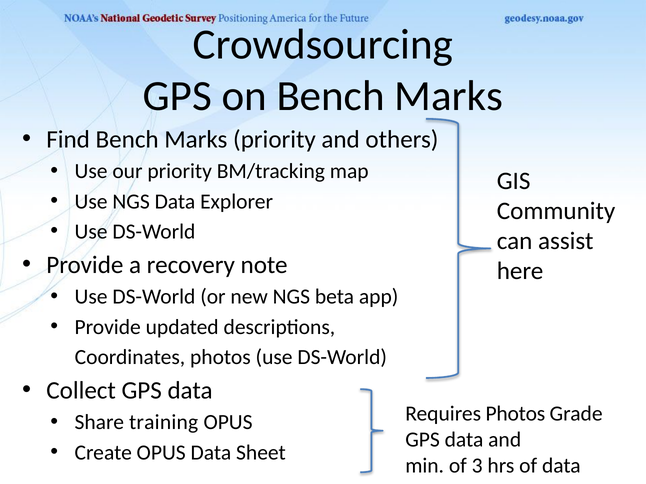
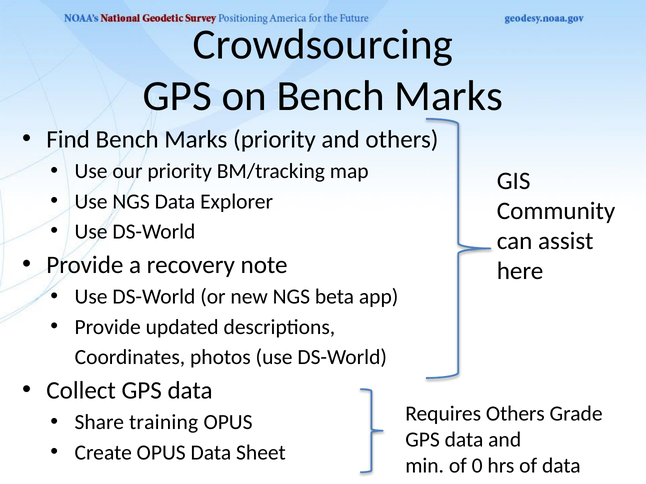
Requires Photos: Photos -> Others (515, 414)
3: 3 -> 0 (477, 466)
